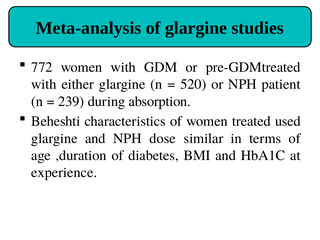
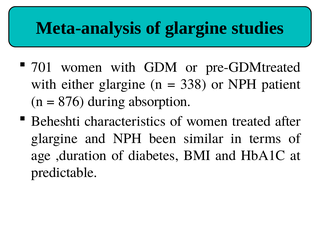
772: 772 -> 701 (42, 67)
520: 520 -> 338 (193, 84)
239: 239 -> 876 (71, 101)
used: used -> after (288, 121)
dose: dose -> been (163, 138)
experience: experience -> predictable (64, 172)
